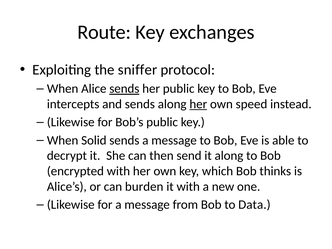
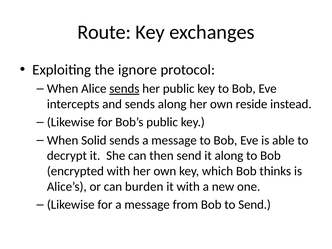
sniffer: sniffer -> ignore (138, 70)
her underline: present -> none (198, 104)
speed: speed -> reside (252, 104)
to Data: Data -> Send (255, 205)
